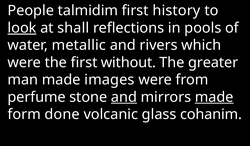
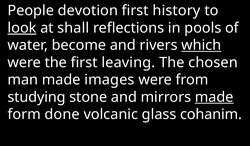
talmidim: talmidim -> devotion (88, 11)
metallic: metallic -> become (79, 45)
which underline: none -> present (201, 45)
without: without -> leaving (128, 63)
greater: greater -> chosen (213, 63)
perfume: perfume -> studying (37, 97)
and underline: present -> none (124, 97)
